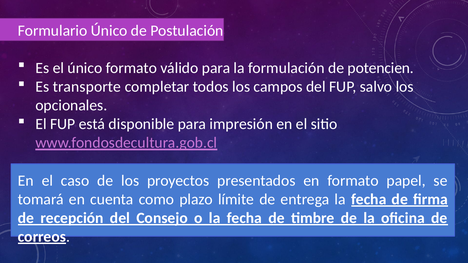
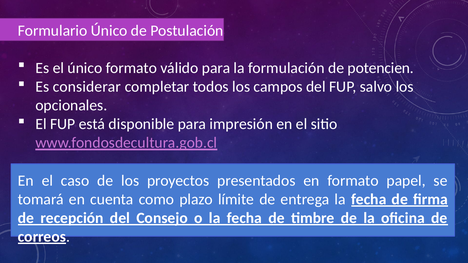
transporte: transporte -> considerar (87, 87)
